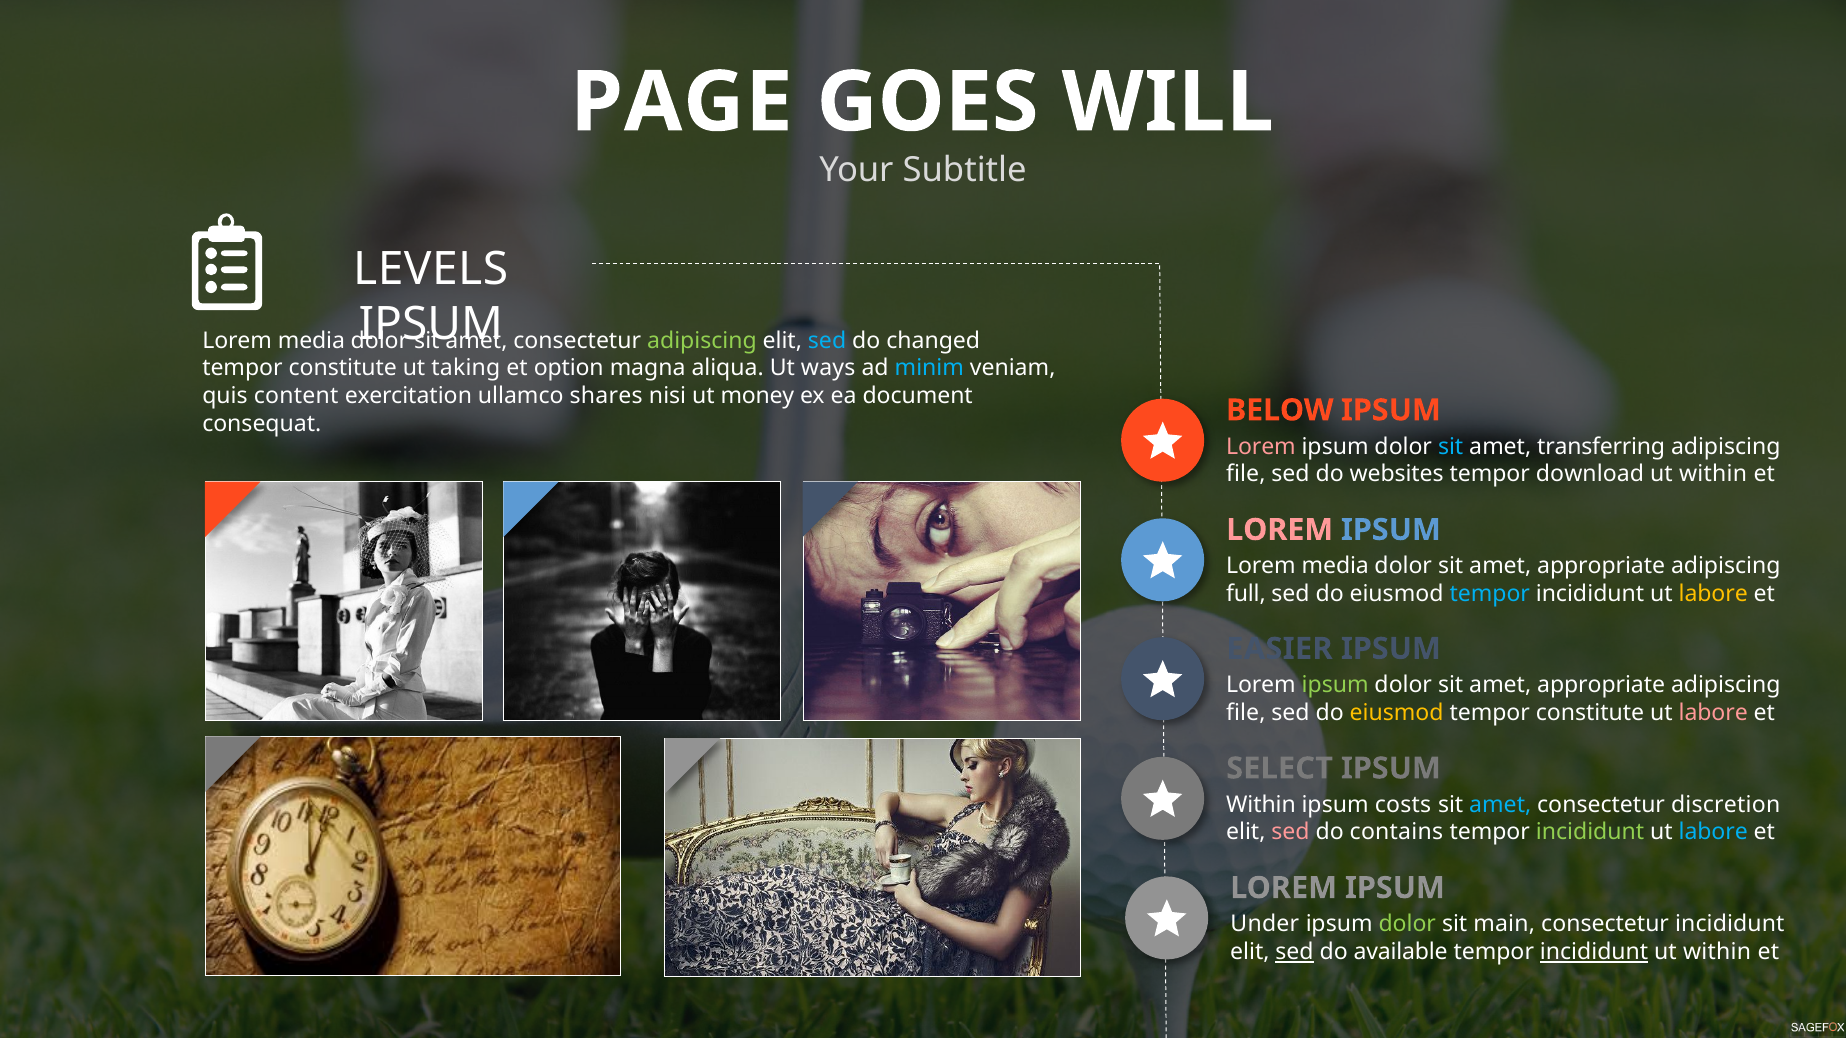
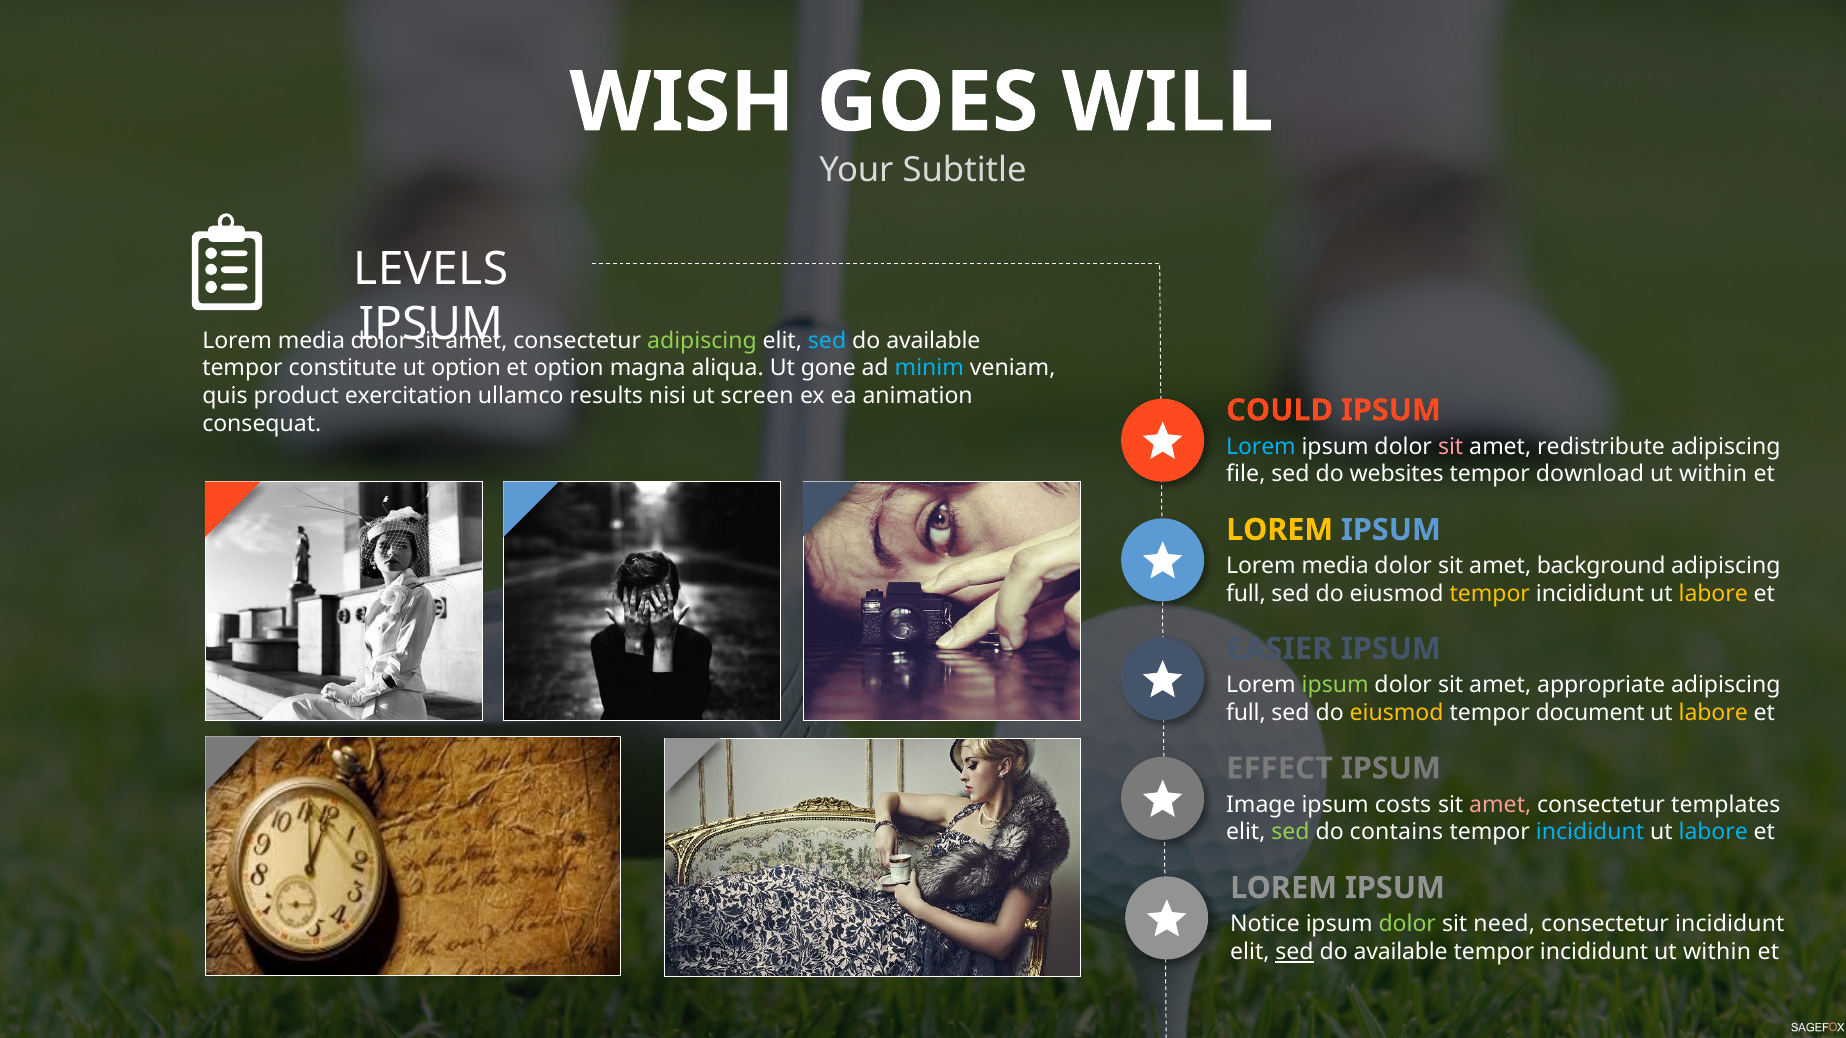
PAGE: PAGE -> WISH (682, 103)
changed: changed -> available (933, 341)
ut taking: taking -> option (466, 368)
ways: ways -> gone (828, 368)
content: content -> product (296, 396)
shares: shares -> results (606, 396)
money: money -> screen (757, 396)
document: document -> animation (918, 396)
BELOW: BELOW -> COULD (1280, 410)
Lorem colour: pink -> light blue (1261, 447)
sit colour: light blue -> pink (1451, 447)
transferring: transferring -> redistribute (1601, 447)
LOREM colour: pink -> yellow (1280, 530)
appropriate: appropriate -> background (1601, 566)
tempor colour: light blue -> yellow (1490, 594)
file: file -> full (1246, 713)
constitute: constitute -> document (1590, 713)
labore colour: pink -> yellow (1713, 713)
SELECT: SELECT -> EFFECT (1279, 769)
Within: Within -> Image (1261, 805)
amet colour: light blue -> pink (1500, 805)
discretion: discretion -> templates (1726, 805)
sed colour: pink -> light green (1290, 833)
incididunt colour: light green -> light blue (1590, 833)
Under: Under -> Notice (1265, 925)
main: main -> need (1504, 925)
incididunt underline: present -> none (1594, 952)
